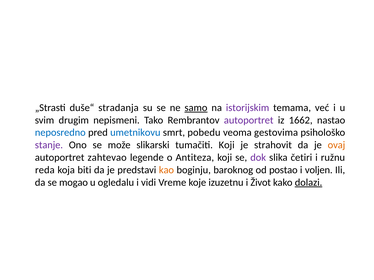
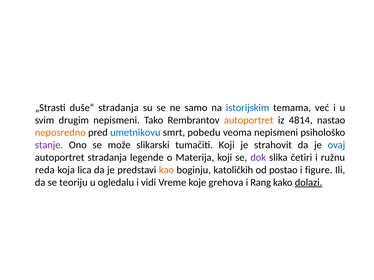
samo underline: present -> none (196, 108)
istorijskim colour: purple -> blue (248, 108)
autoportret colour: purple -> orange (249, 120)
1662: 1662 -> 4814 (301, 120)
neposredno colour: blue -> orange (60, 133)
veoma gestovima: gestovima -> nepismeni (276, 133)
ovaj colour: orange -> blue (336, 145)
autoportret zahtevao: zahtevao -> stradanja (107, 158)
Antiteza: Antiteza -> Materija (195, 158)
biti: biti -> lica (84, 170)
baroknog: baroknog -> katoličkih (233, 170)
voljen: voljen -> figure (319, 170)
mogao: mogao -> teoriju (73, 183)
izuzetnu: izuzetnu -> grehova (226, 183)
Život: Život -> Rang (261, 183)
